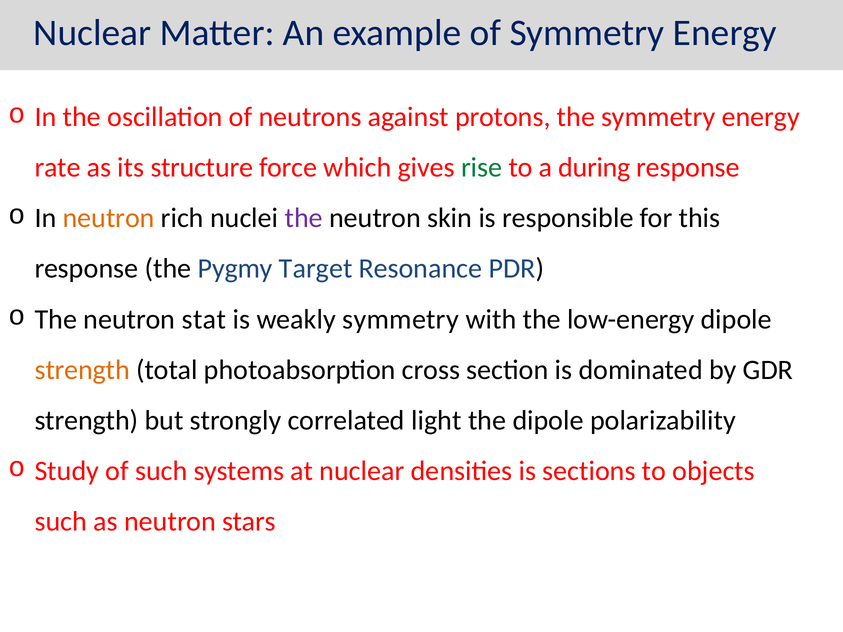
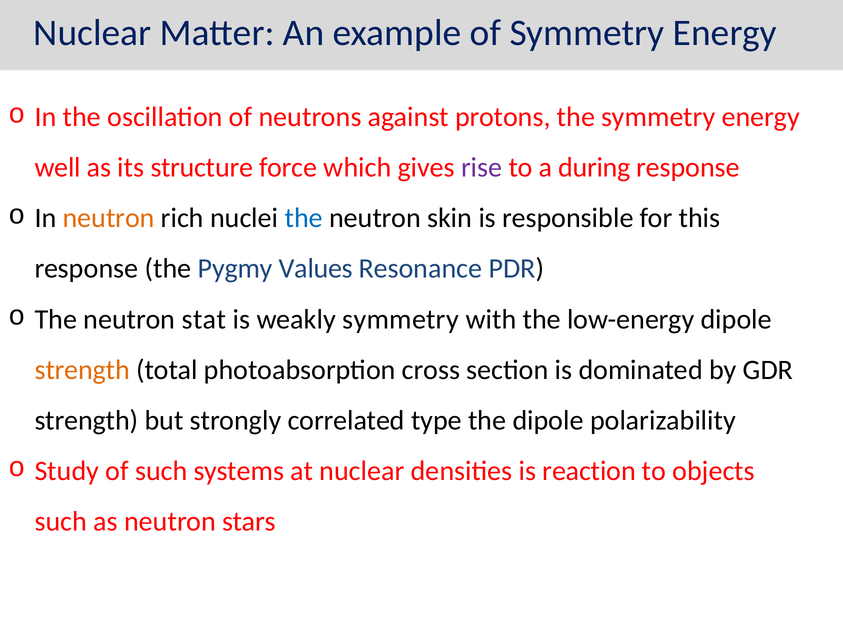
rate: rate -> well (58, 168)
rise colour: green -> purple (482, 168)
the colour: purple -> blue (304, 218)
Target: Target -> Values (316, 269)
light: light -> type (436, 421)
sections: sections -> reaction (589, 471)
